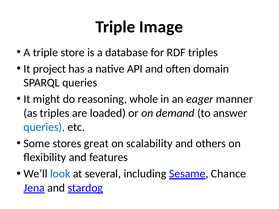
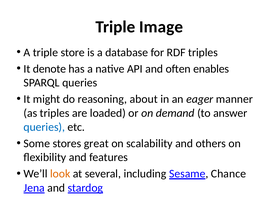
project: project -> denote (49, 69)
domain: domain -> enables (211, 69)
whole: whole -> about (144, 99)
look colour: blue -> orange (60, 174)
